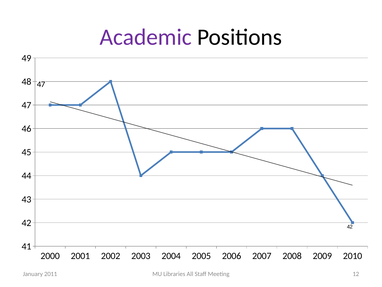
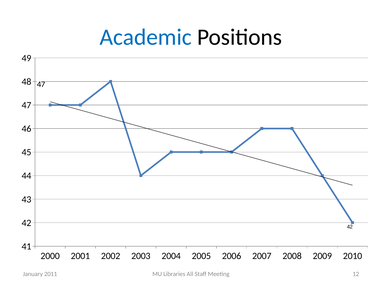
Academic colour: purple -> blue (146, 37)
